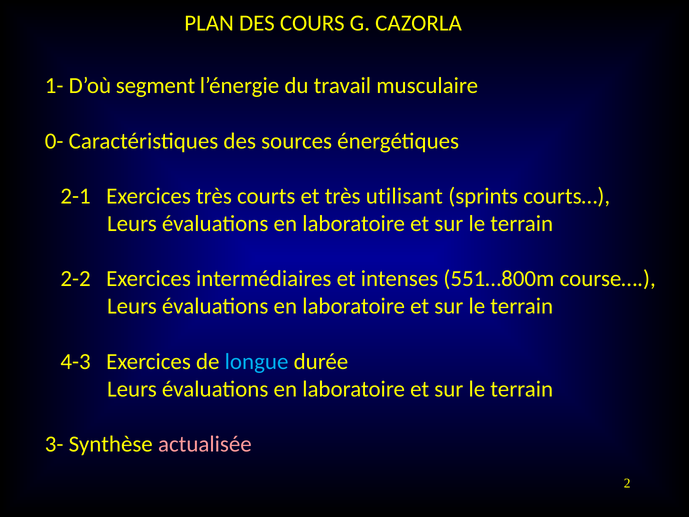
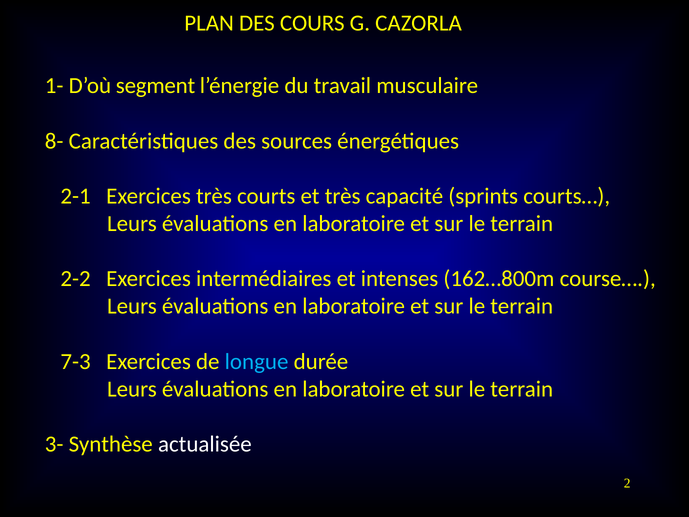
0-: 0- -> 8- (54, 141)
utilisant: utilisant -> capacité (404, 196)
551…800m: 551…800m -> 162…800m (499, 279)
4-3: 4-3 -> 7-3 (76, 361)
actualisée colour: pink -> white (205, 444)
